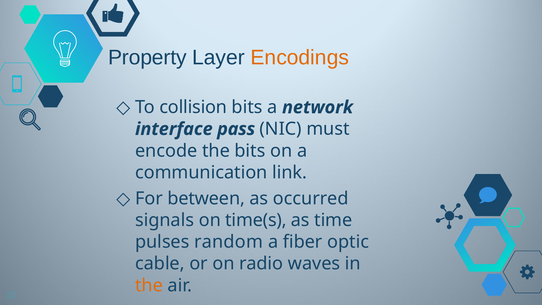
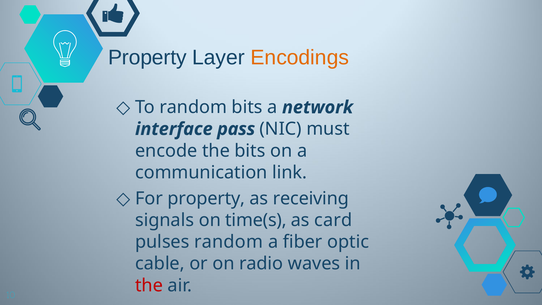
To collision: collision -> random (193, 107)
For between: between -> property (206, 199)
occurred: occurred -> receiving (311, 199)
time: time -> card (333, 220)
the colour: orange -> red (149, 285)
